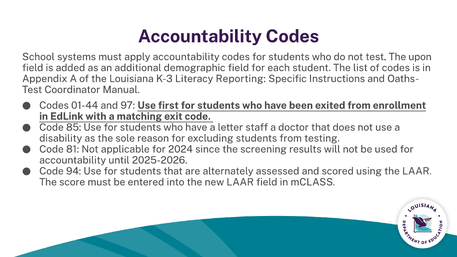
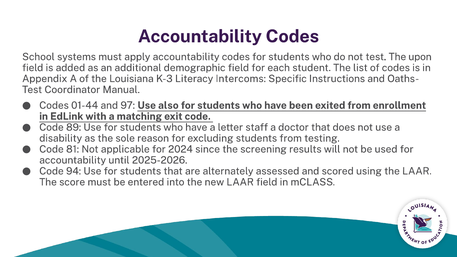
Reporting: Reporting -> Intercoms (241, 79)
first: first -> also (168, 105)
85: 85 -> 89 (74, 127)
